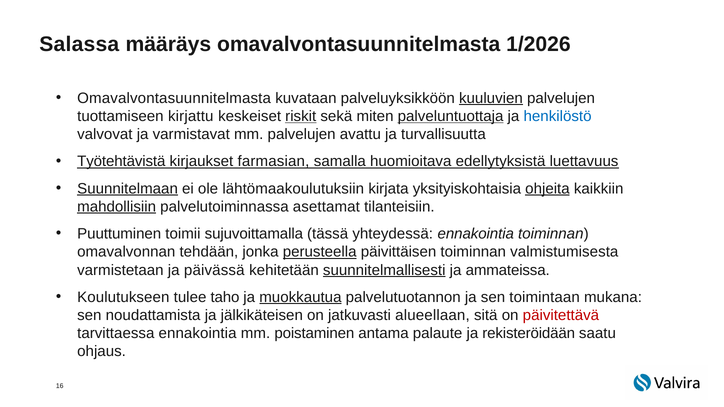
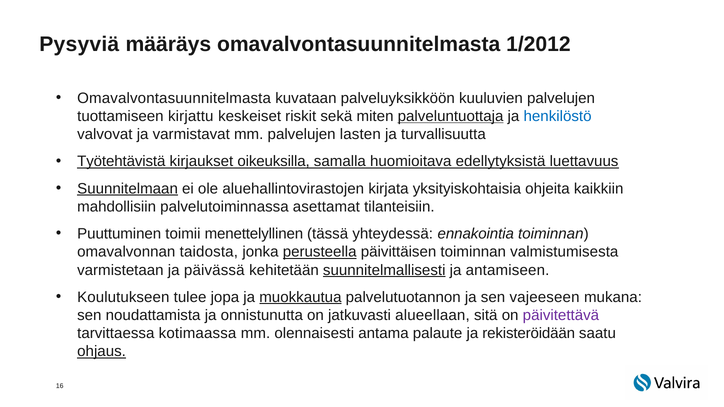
Salassa: Salassa -> Pysyviä (79, 44)
1/2026: 1/2026 -> 1/2012 (538, 44)
kuuluvien underline: present -> none (491, 98)
riskit underline: present -> none (301, 116)
avattu: avattu -> lasten (360, 134)
farmasian: farmasian -> oikeuksilla (274, 162)
lähtömaakoulutuksiin: lähtömaakoulutuksiin -> aluehallintovirastojen (293, 189)
ohjeita underline: present -> none (547, 189)
mahdollisiin underline: present -> none (117, 207)
sujuvoittamalla: sujuvoittamalla -> menettelyllinen (254, 234)
tehdään: tehdään -> taidosta (209, 252)
ammateissa: ammateissa -> antamiseen (508, 270)
taho: taho -> jopa (225, 297)
toimintaan: toimintaan -> vajeeseen (545, 297)
jälkikäteisen: jälkikäteisen -> onnistunutta (262, 315)
päivitettävä colour: red -> purple (561, 315)
tarvittaessa ennakointia: ennakointia -> kotimaassa (198, 334)
poistaminen: poistaminen -> olennaisesti (314, 334)
ohjaus underline: none -> present (102, 352)
